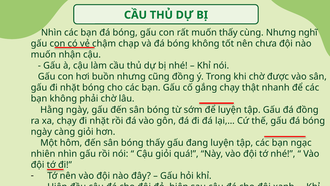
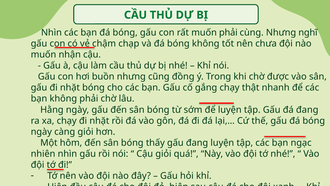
muốn thấy: thấy -> phải (228, 32)
đá đồng: đồng -> đang (307, 110)
